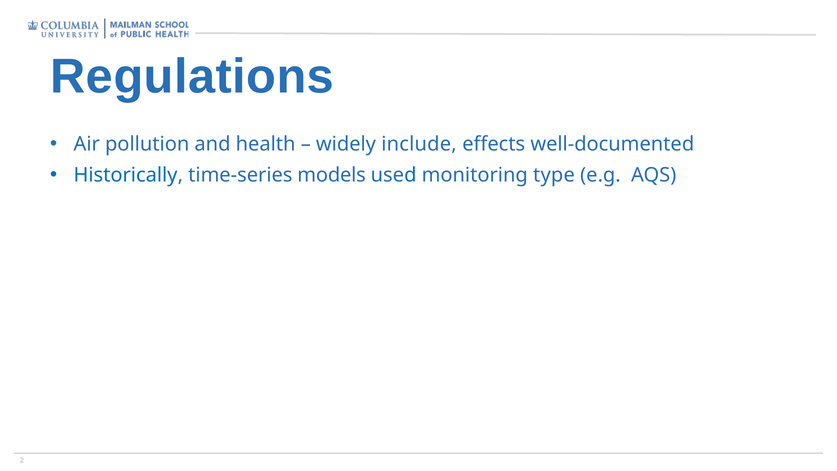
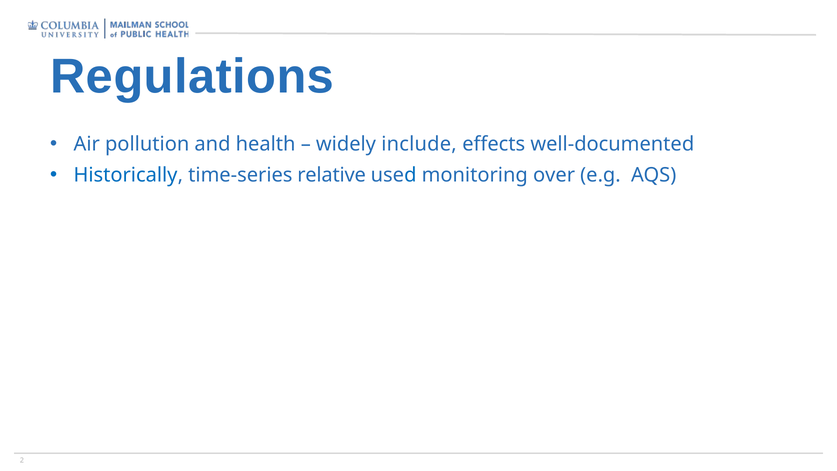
models: models -> relative (332, 175)
type: type -> over (554, 175)
